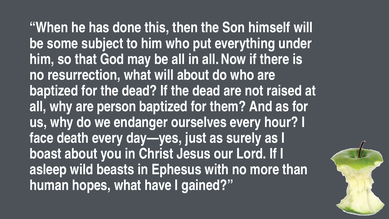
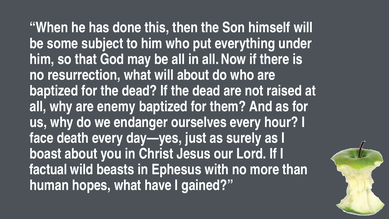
person: person -> enemy (116, 106)
asleep: asleep -> factual (48, 169)
